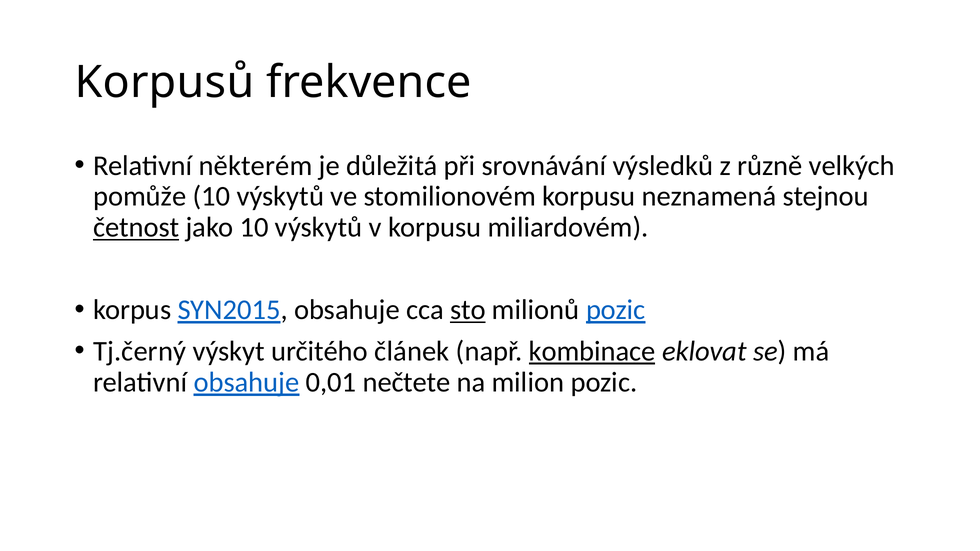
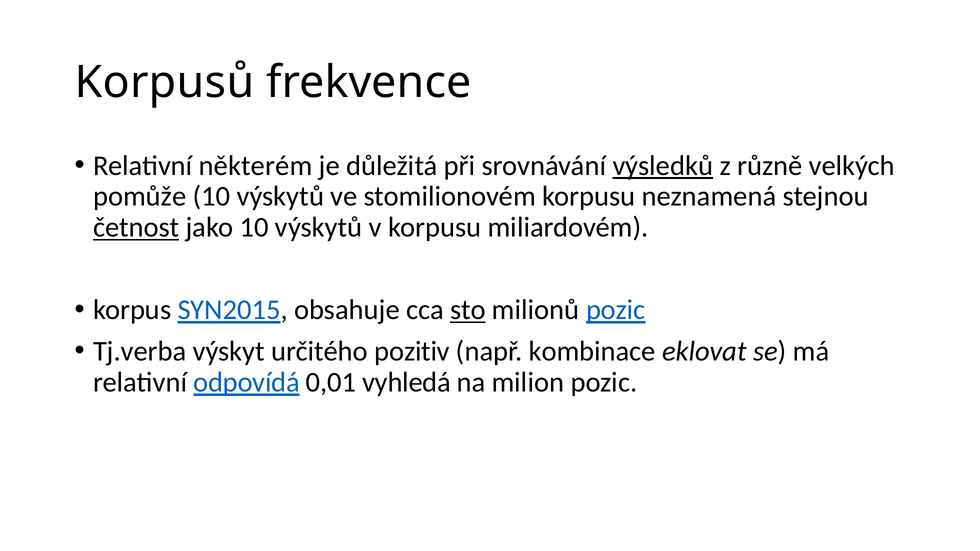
výsledků underline: none -> present (663, 166)
Tj.černý: Tj.černý -> Tj.verba (140, 351)
článek: článek -> pozitiv (412, 351)
kombinace underline: present -> none (592, 351)
relativní obsahuje: obsahuje -> odpovídá (247, 383)
nečtete: nečtete -> vyhledá (407, 383)
